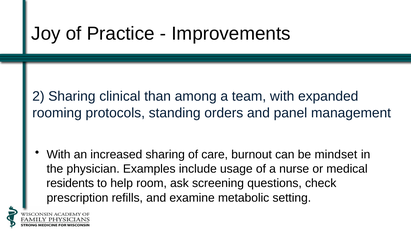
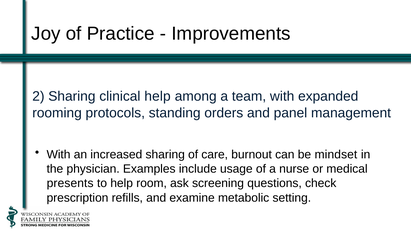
clinical than: than -> help (158, 97)
residents: residents -> presents (70, 184)
